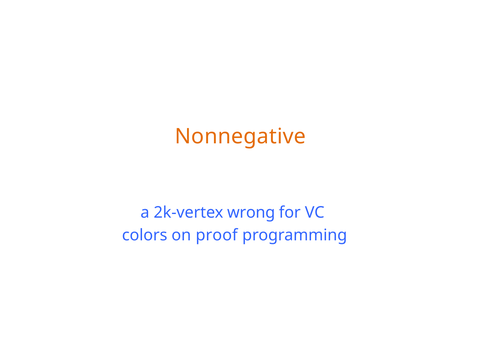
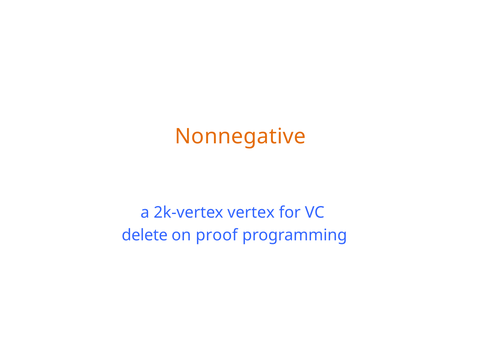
wrong: wrong -> vertex (251, 212)
colors: colors -> delete (145, 235)
